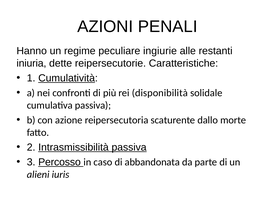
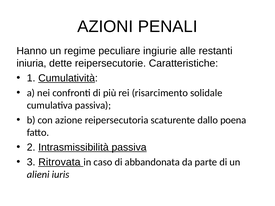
disponibilità: disponibilità -> risarcimento (160, 93)
morte: morte -> poena (233, 120)
Percosso: Percosso -> Ritrovata (59, 162)
